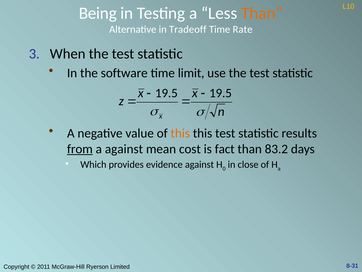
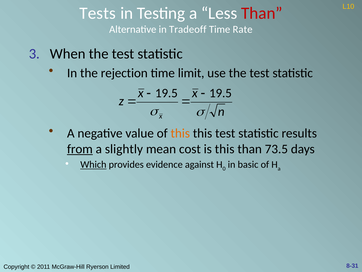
Being: Being -> Tests (98, 13)
Than colour: orange -> red (262, 13)
software: software -> rejection (124, 73)
a against: against -> slightly (124, 149)
is fact: fact -> this (225, 149)
83.2: 83.2 -> 73.5 (276, 149)
Which underline: none -> present (93, 164)
close: close -> basic (248, 164)
